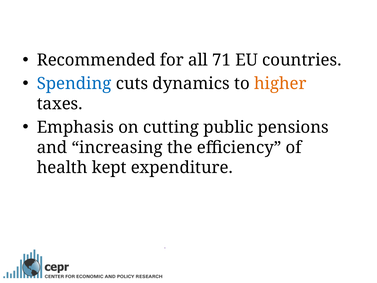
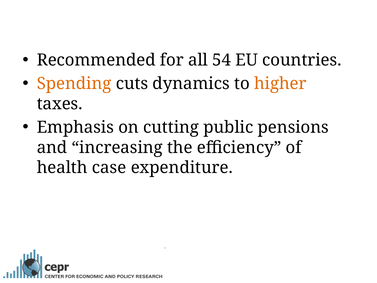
71: 71 -> 54 (222, 60)
Spending colour: blue -> orange (74, 84)
kept: kept -> case (109, 167)
